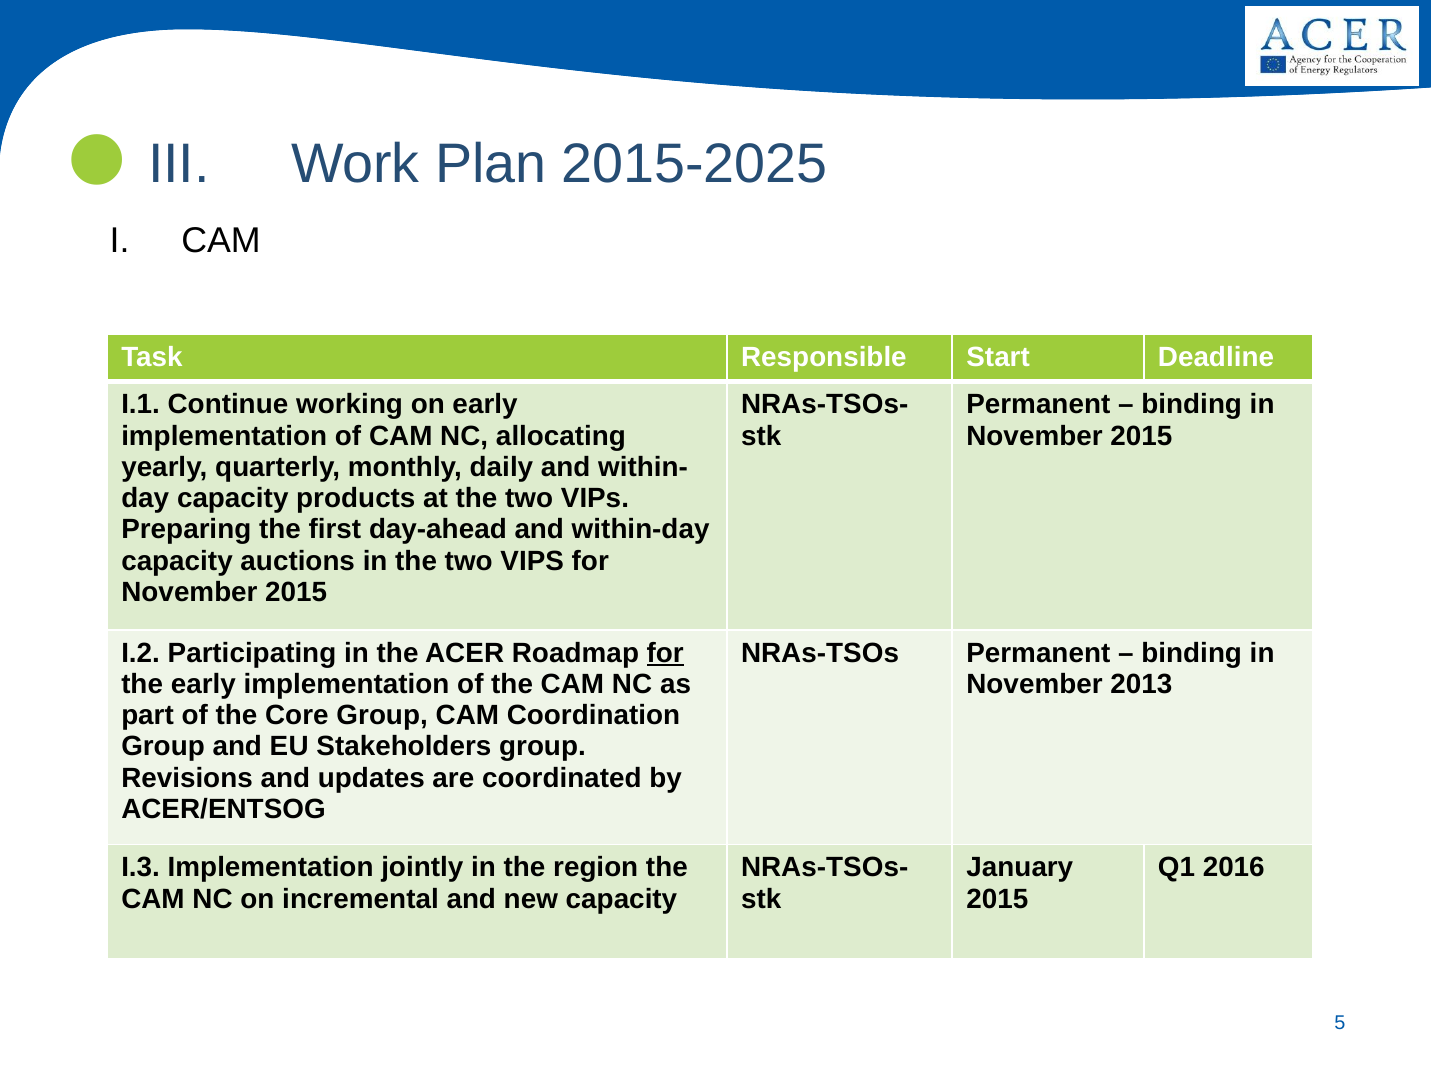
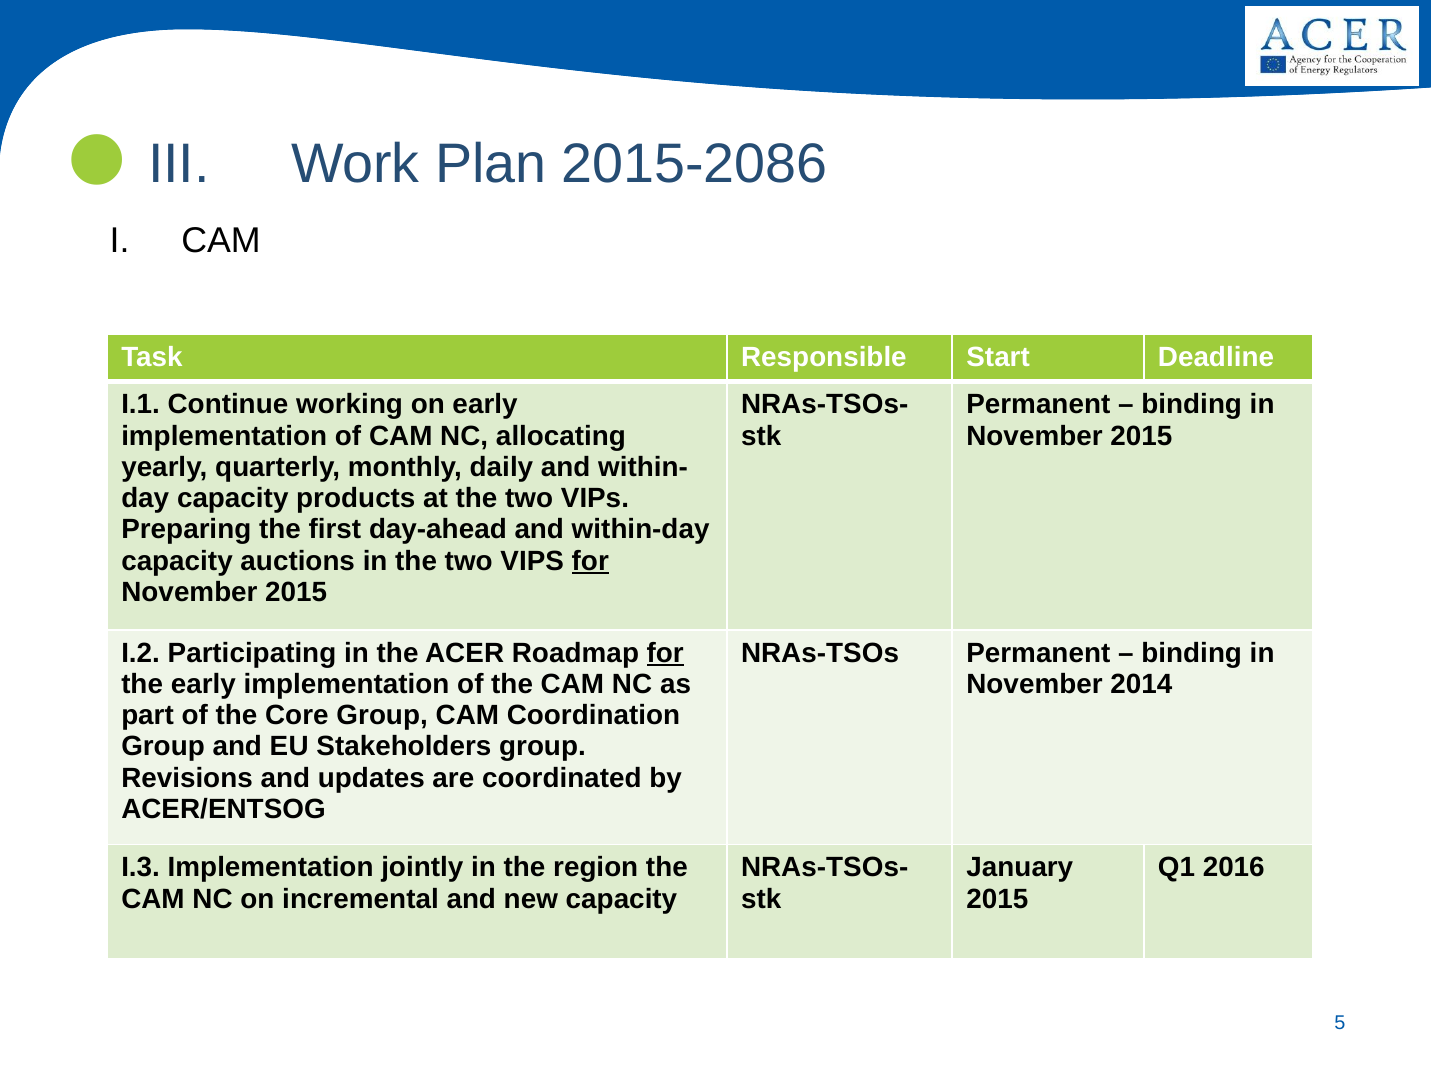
2015-2025: 2015-2025 -> 2015-2086 (694, 164)
for underline: none -> present (590, 561)
2013: 2013 -> 2014 (1141, 684)
